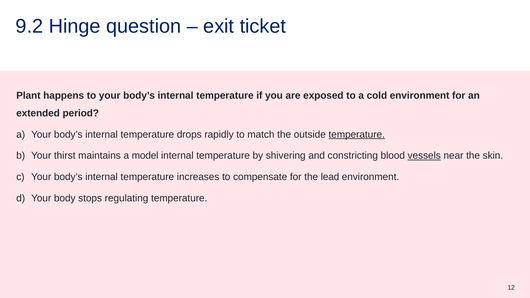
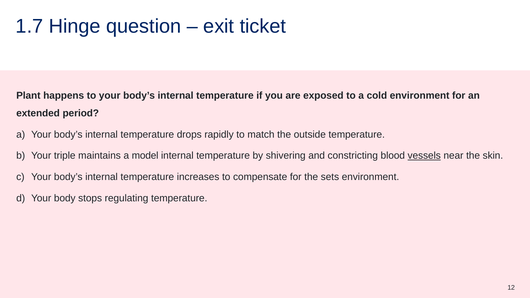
9.2: 9.2 -> 1.7 (29, 26)
temperature underline: present -> none (357, 135)
thirst: thirst -> triple (65, 156)
lead: lead -> sets (330, 177)
